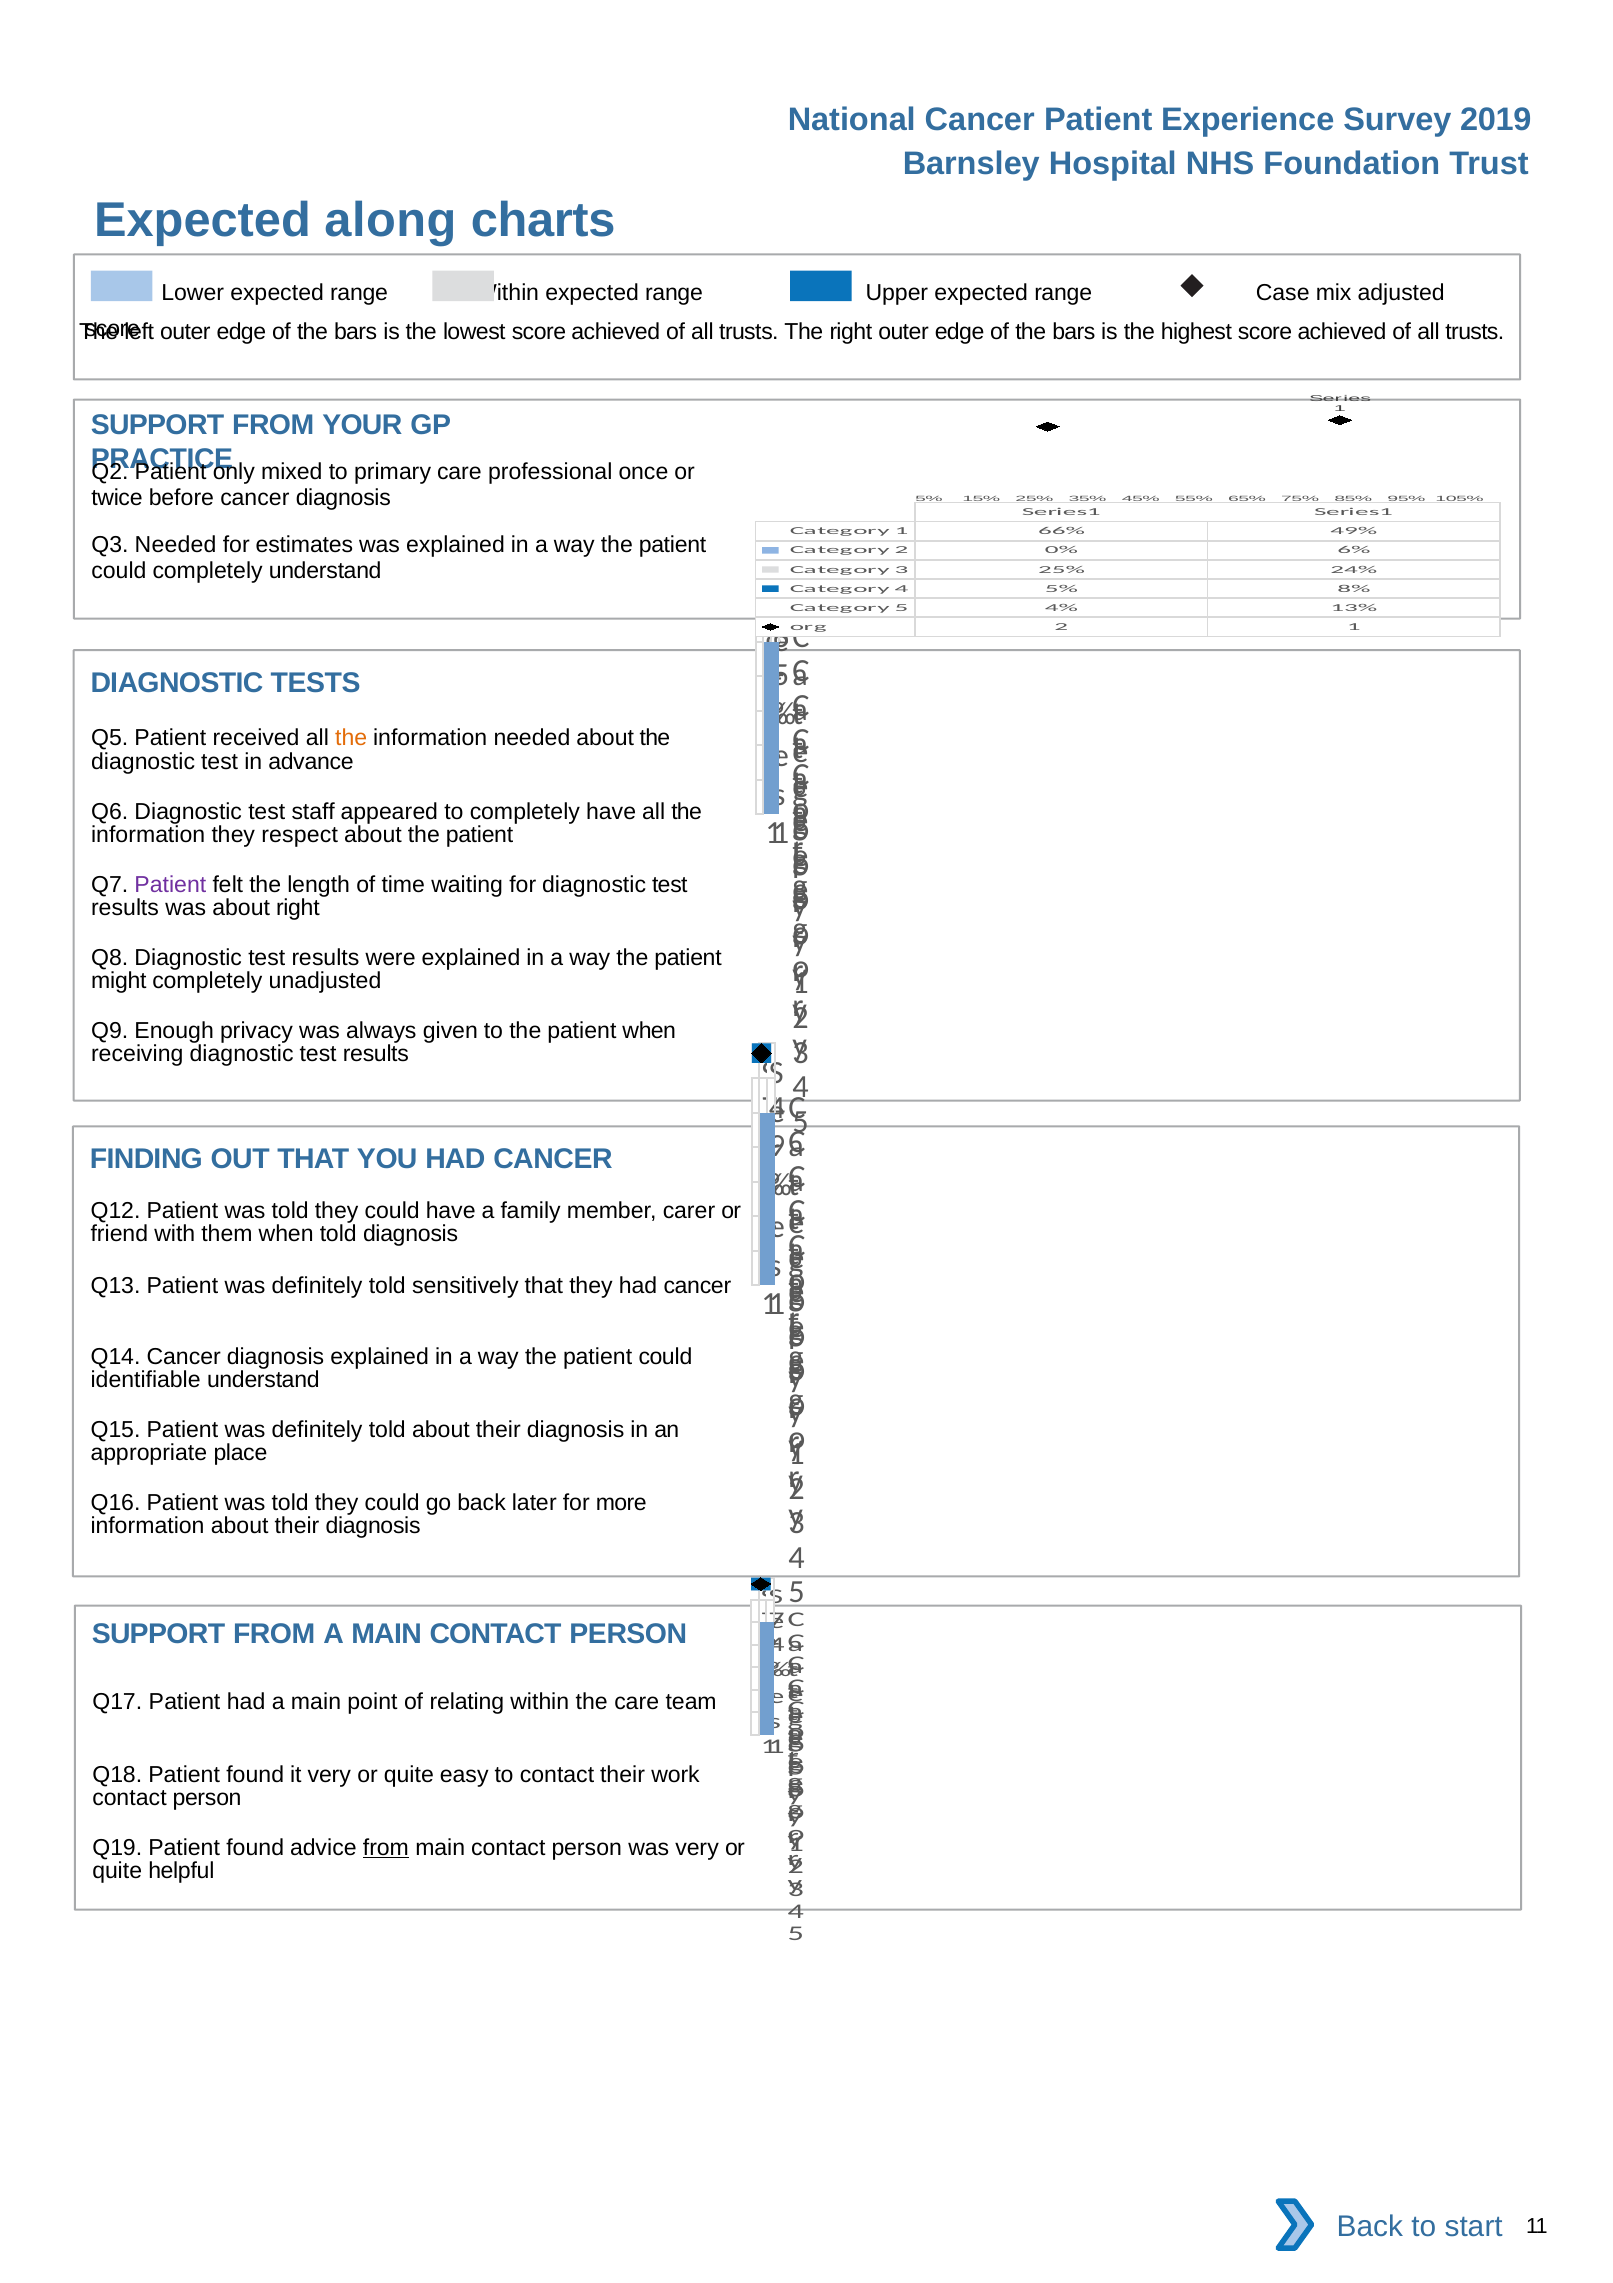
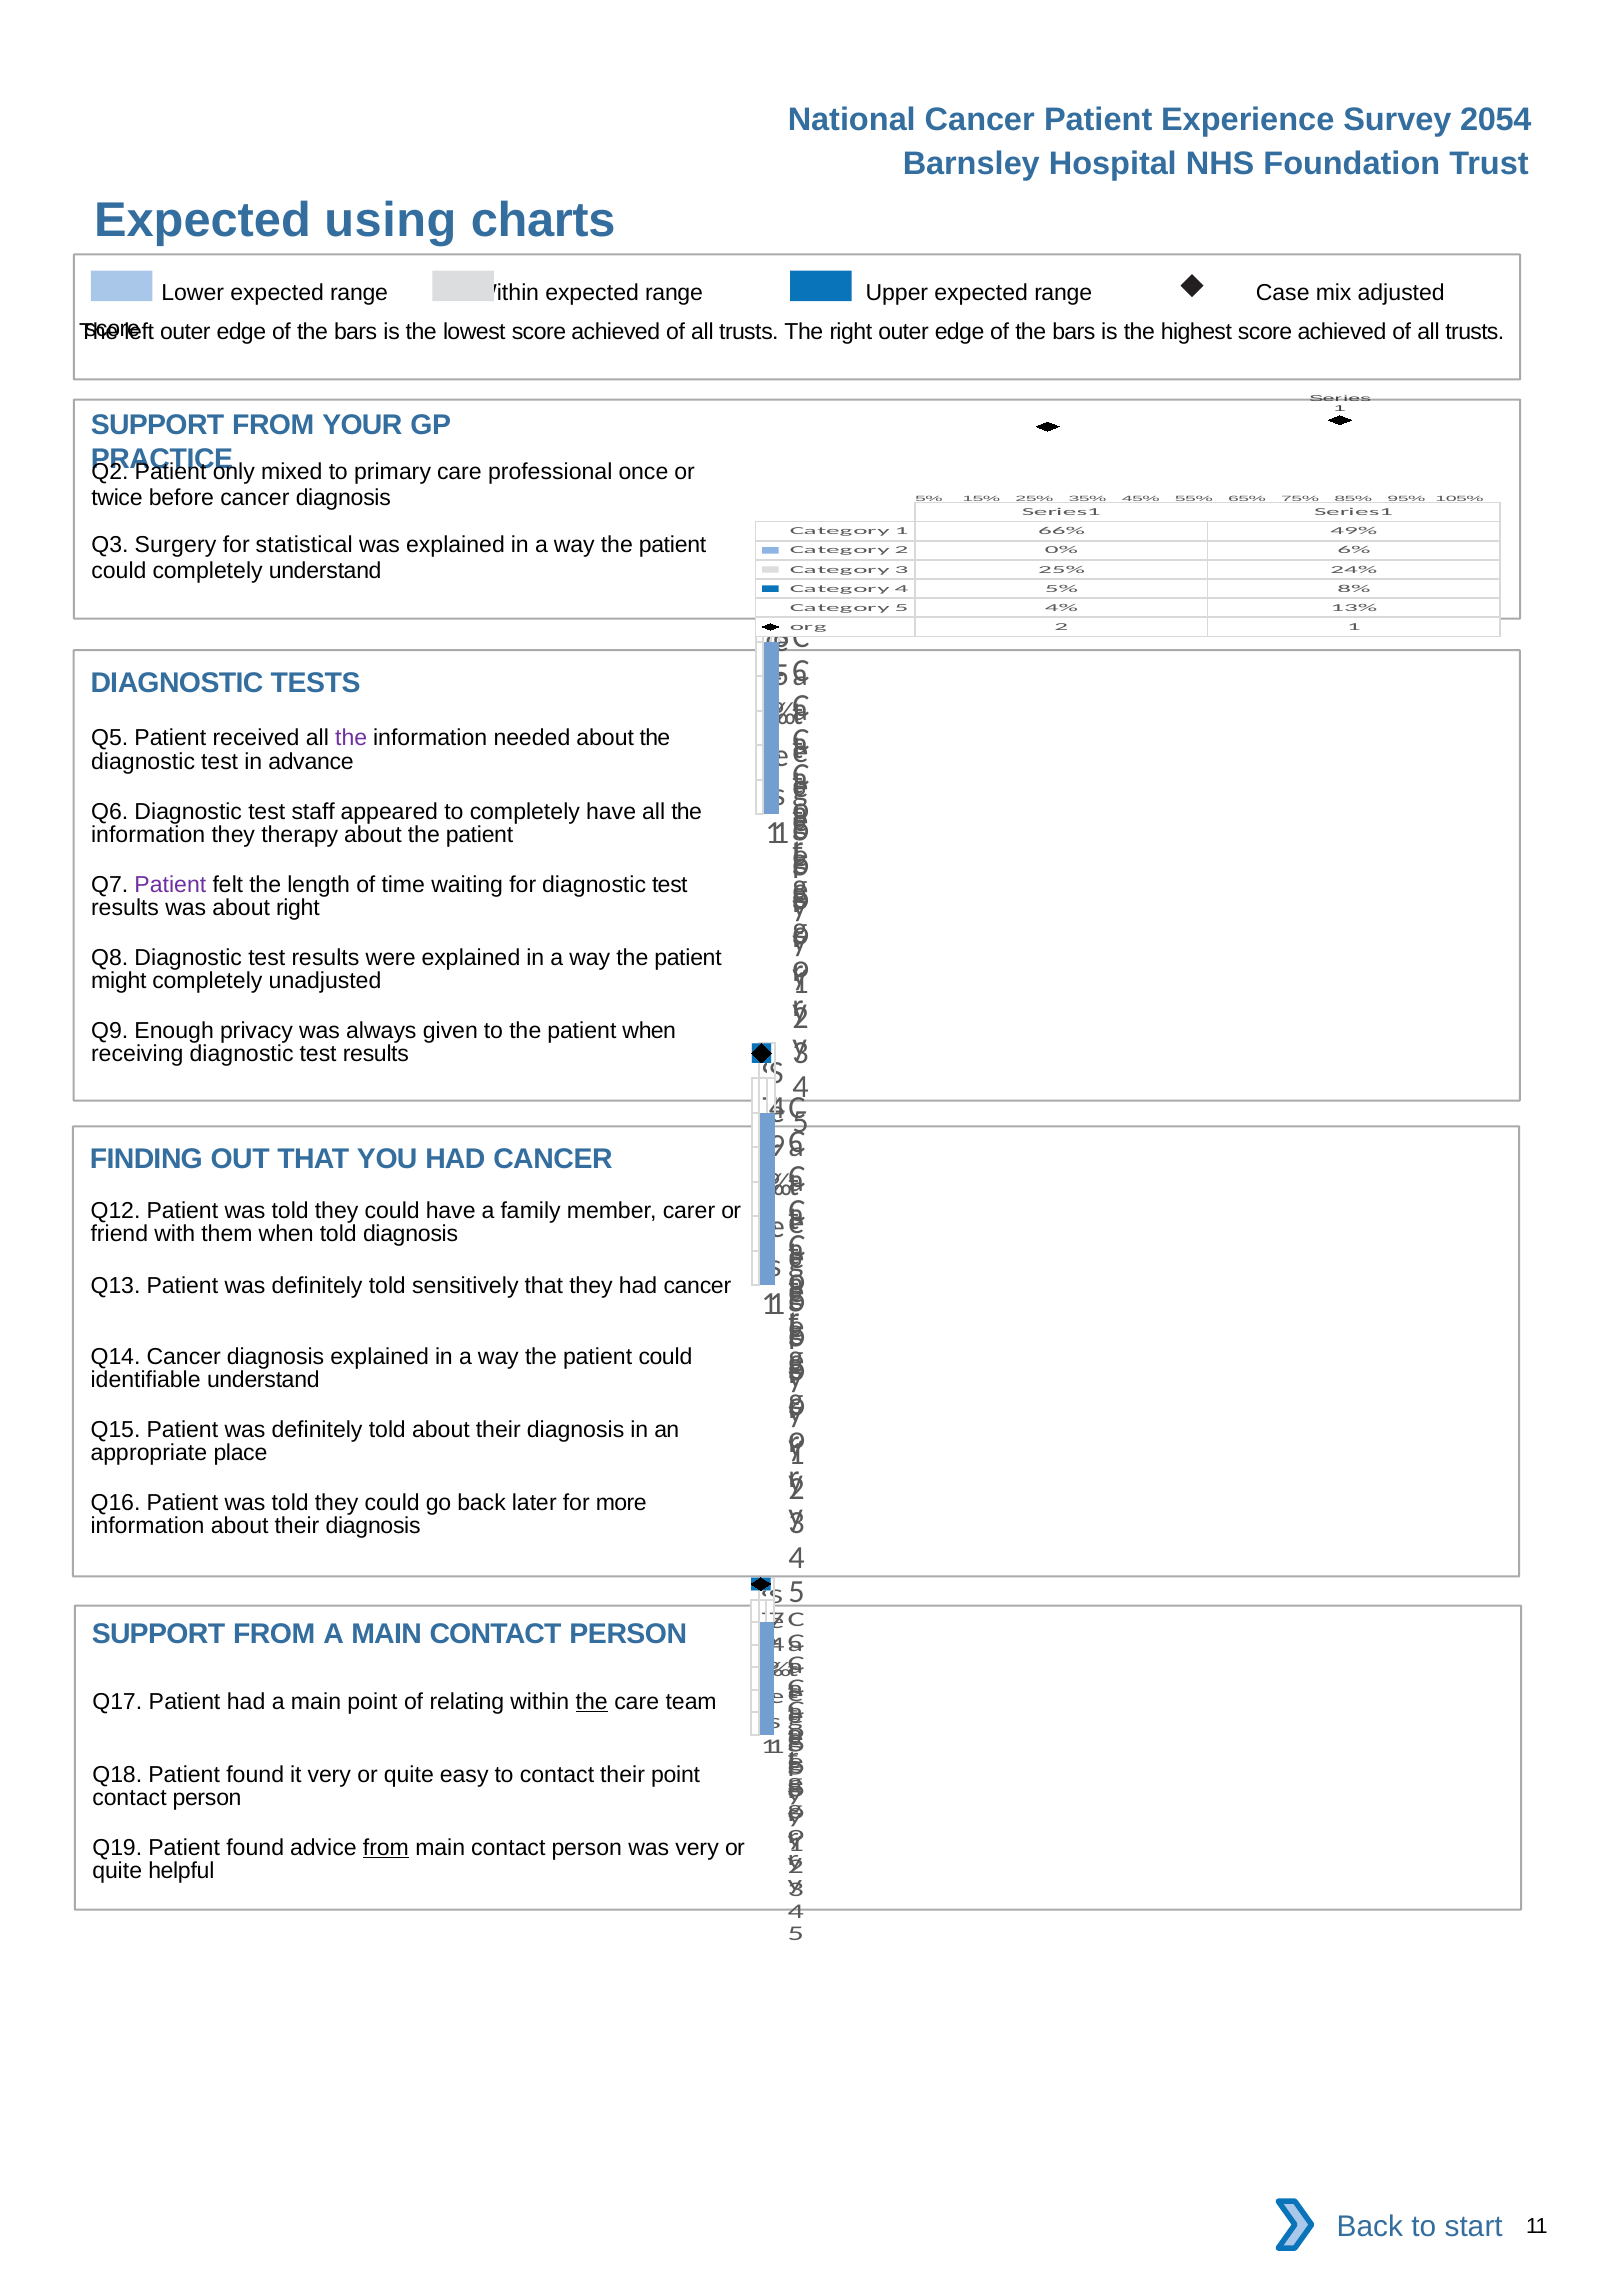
2019: 2019 -> 2054 (1496, 120)
along: along -> using (390, 220)
Q3 Needed: Needed -> Surgery (176, 545)
estimates: estimates -> statistical (304, 545)
the colour: orange -> purple (351, 738)
respect: respect -> therapy (300, 835)
the underline: none -> present (592, 1701)
their work: work -> point (676, 1774)
